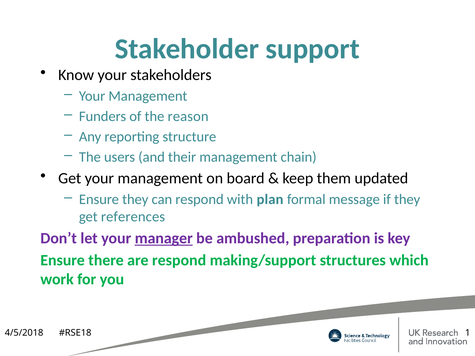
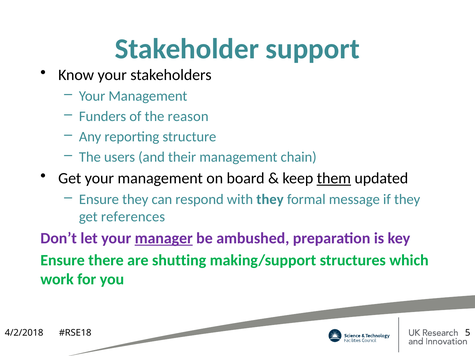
them underline: none -> present (334, 179)
with plan: plan -> they (270, 200)
are respond: respond -> shutting (179, 261)
4/5/2018: 4/5/2018 -> 4/2/2018 (24, 333)
1: 1 -> 5 (468, 333)
